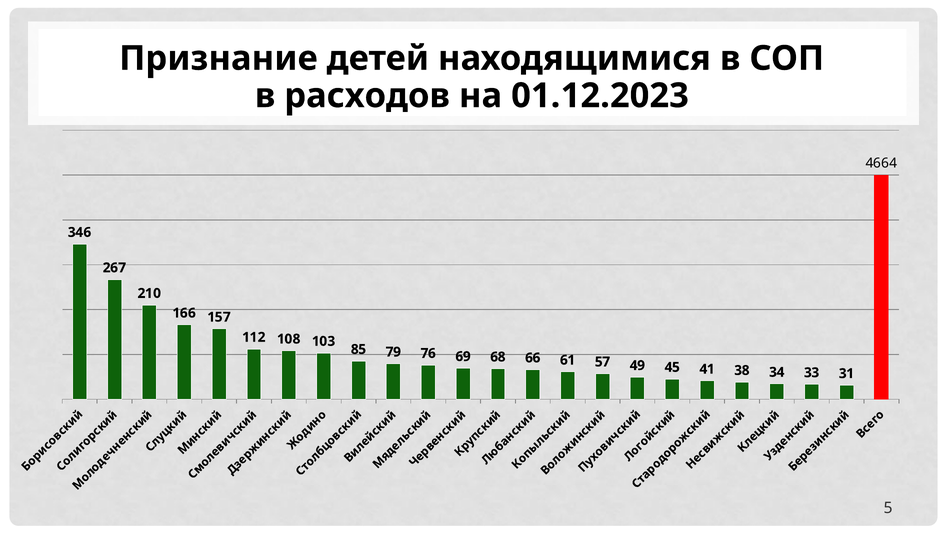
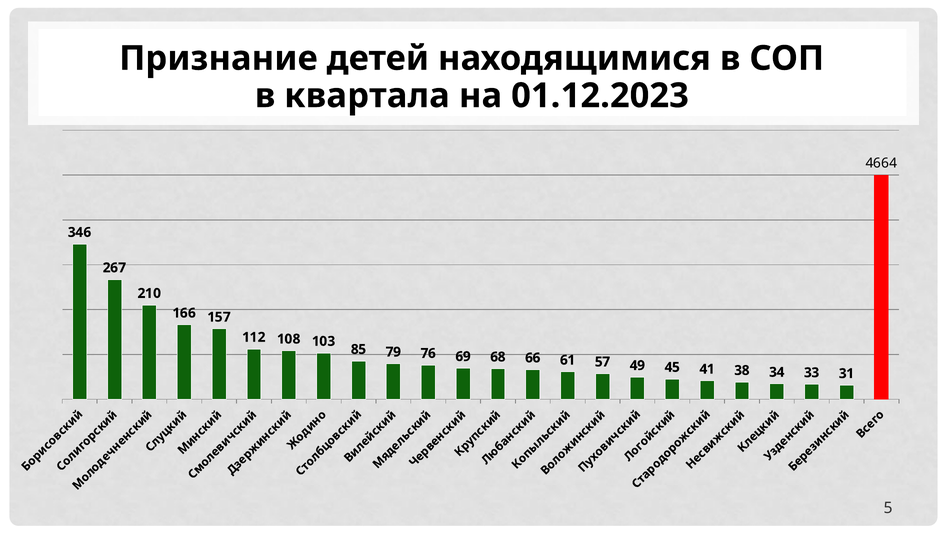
расходов: расходов -> квартала (367, 96)
